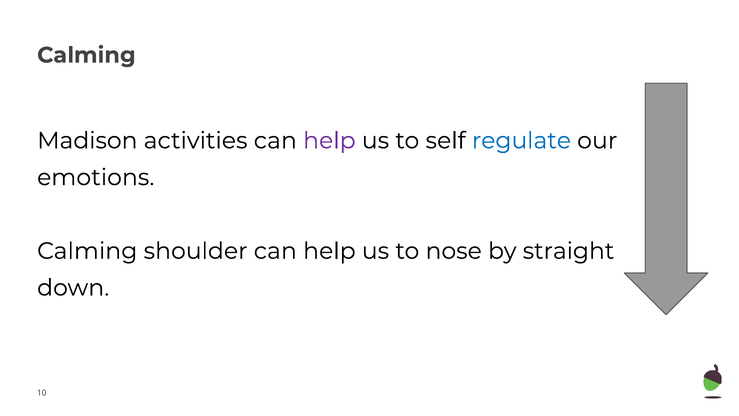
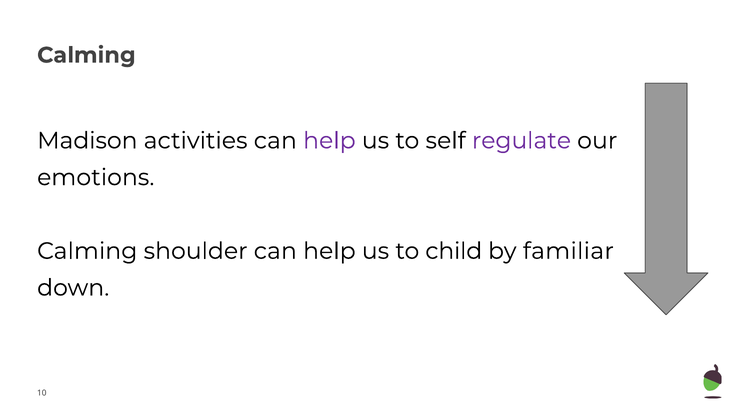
regulate colour: blue -> purple (521, 141)
nose: nose -> child (454, 251)
straight: straight -> familiar (568, 251)
